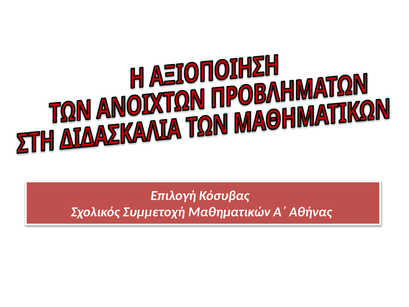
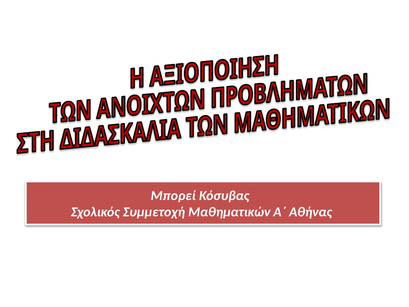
Επιλογή: Επιλογή -> Μπορεί (173, 196)
